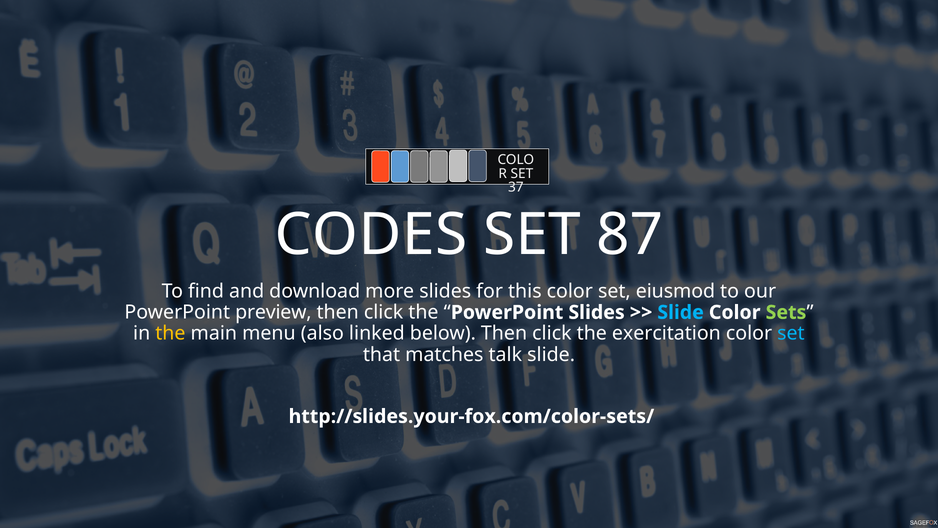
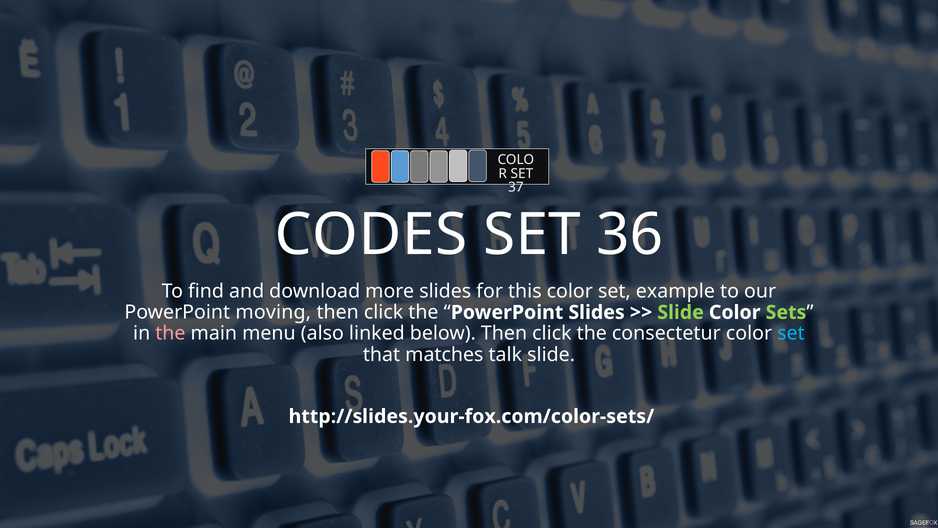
87: 87 -> 36 (630, 234)
eiusmod: eiusmod -> example (675, 291)
preview: preview -> moving (273, 312)
Slide colour: light blue -> light green (681, 312)
the colour: yellow -> pink (170, 333)
exercitation: exercitation -> consectetur (666, 333)
